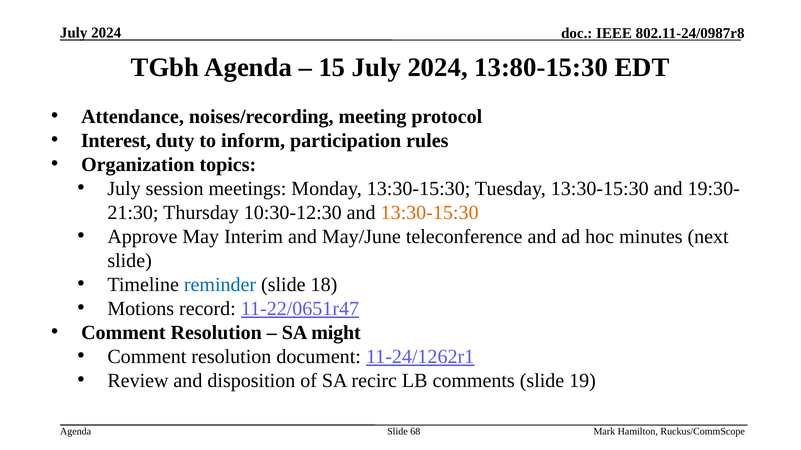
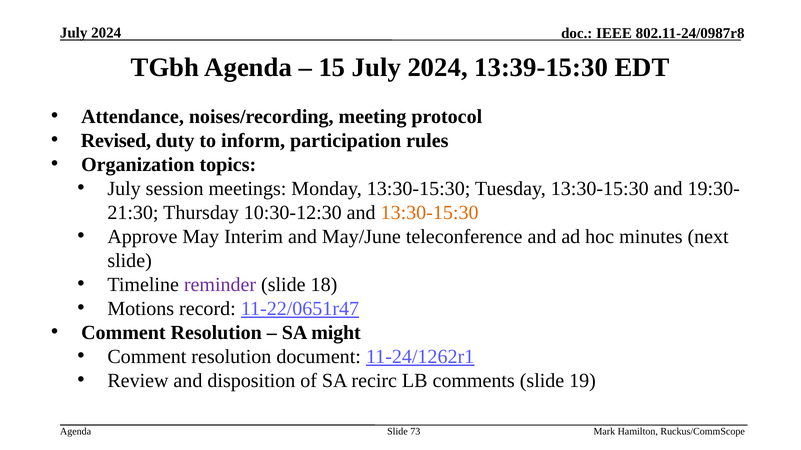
13:80-15:30: 13:80-15:30 -> 13:39-15:30 (541, 68)
Interest: Interest -> Revised (116, 141)
reminder colour: blue -> purple (220, 285)
68: 68 -> 73 (415, 432)
